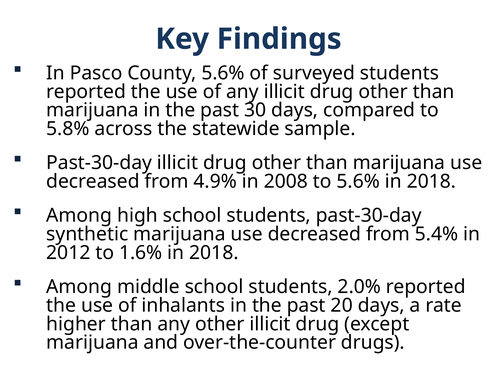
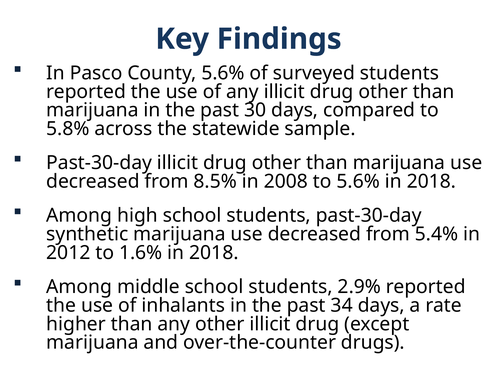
4.9%: 4.9% -> 8.5% (215, 181)
2.0%: 2.0% -> 2.9% (359, 287)
20: 20 -> 34 (342, 305)
